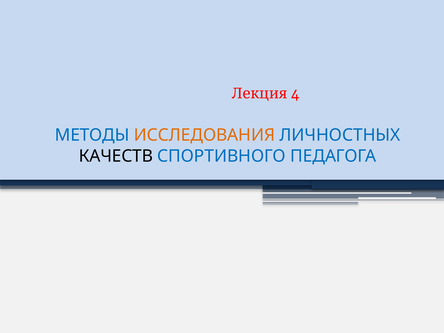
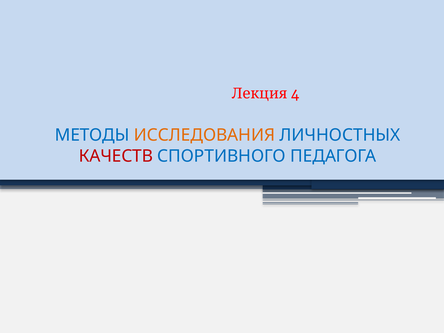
КАЧЕСТВ colour: black -> red (116, 156)
